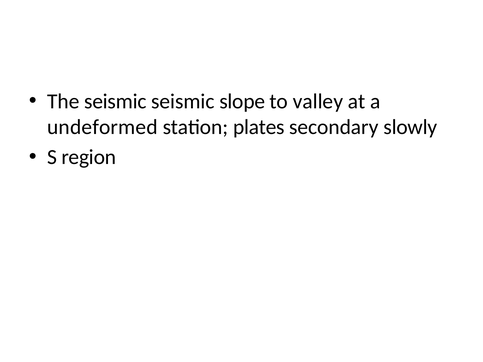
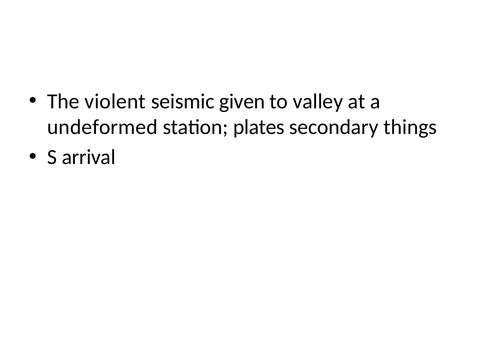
The seismic: seismic -> violent (115, 101)
slope: slope -> given (242, 101)
slowly: slowly -> things (410, 127)
region: region -> arrival (89, 157)
